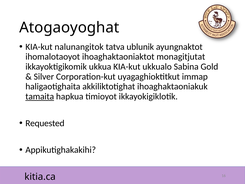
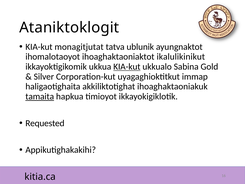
Atogaoyoghat: Atogaoyoghat -> Ataniktoklogit (69, 27)
nalunangitok: nalunangitok -> monagitjutat (79, 47)
monagitjutat: monagitjutat -> ikalulikinikut (181, 57)
KIA-kut underline: none -> present (127, 67)
